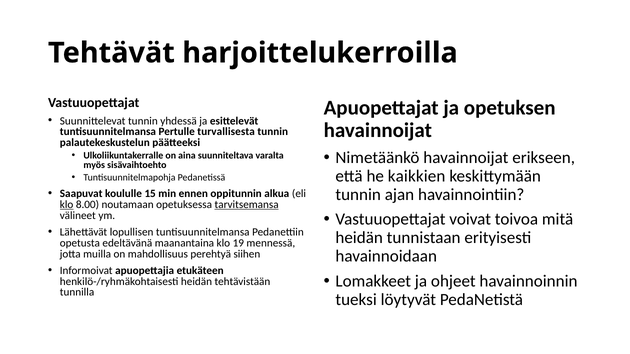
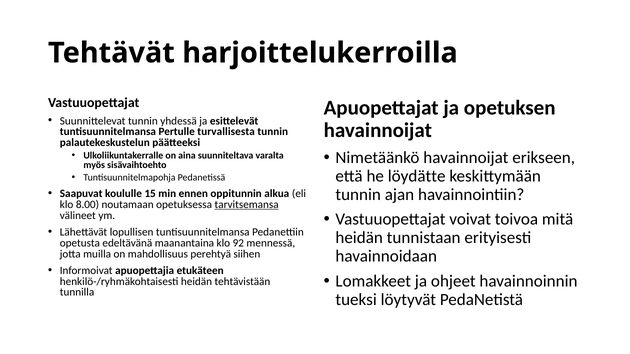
kaikkien: kaikkien -> löydätte (417, 176)
klo underline: present -> none (67, 205)
19: 19 -> 92 (238, 243)
